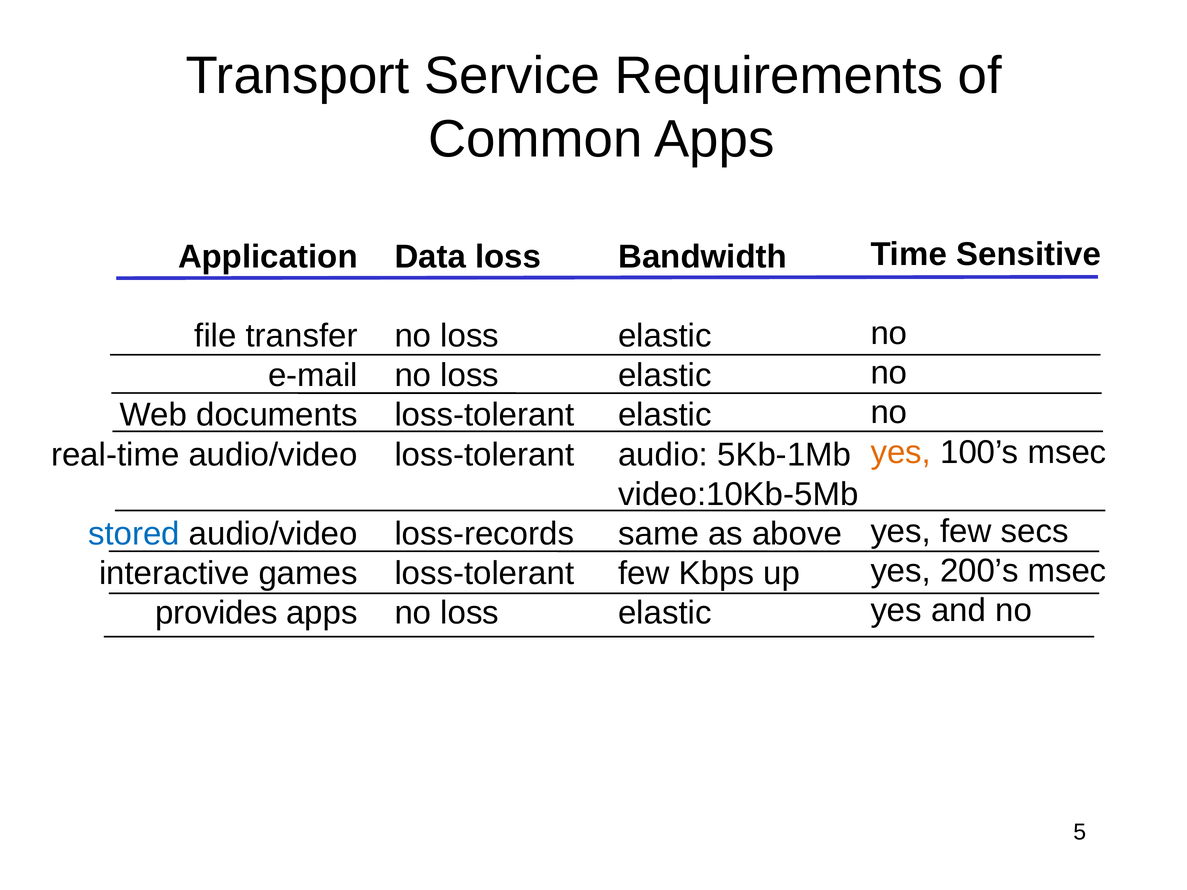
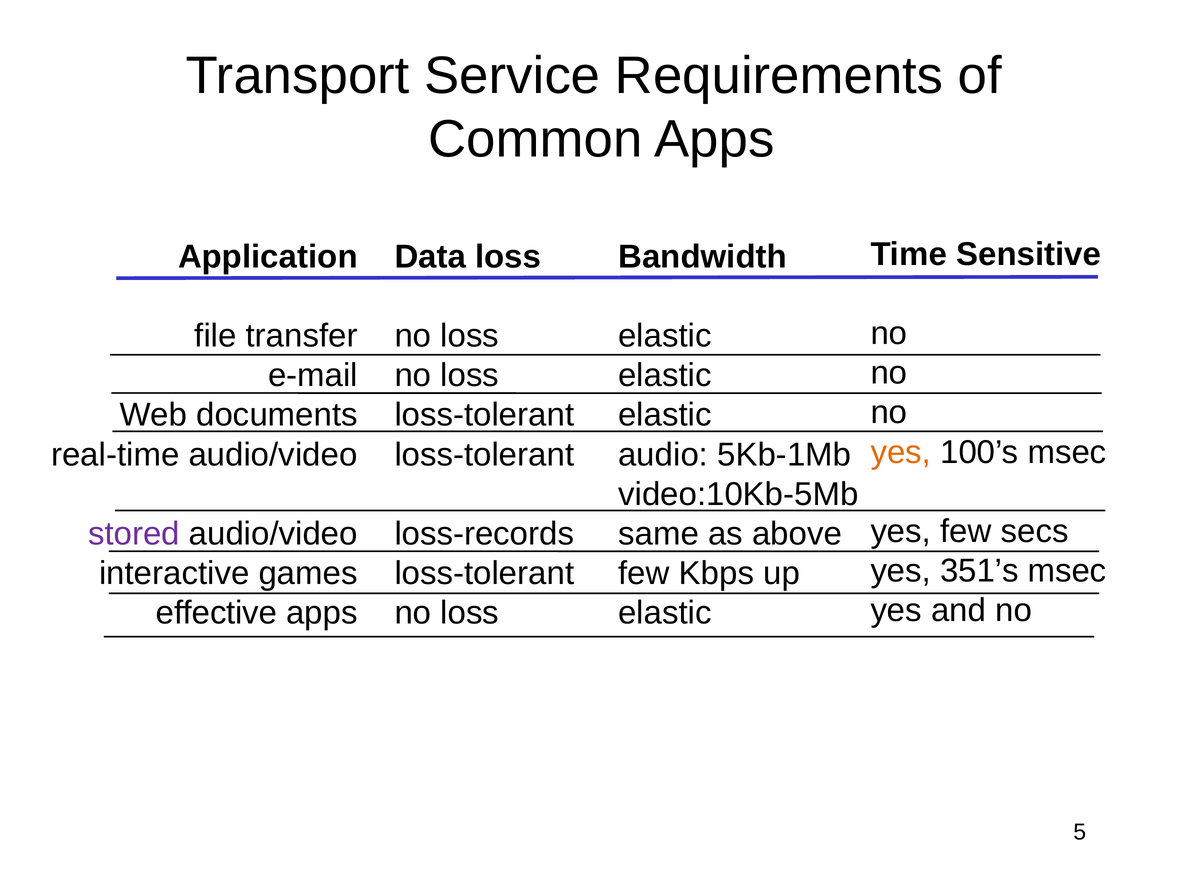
stored colour: blue -> purple (134, 534)
200’s: 200’s -> 351’s (979, 571)
provides: provides -> effective (216, 613)
